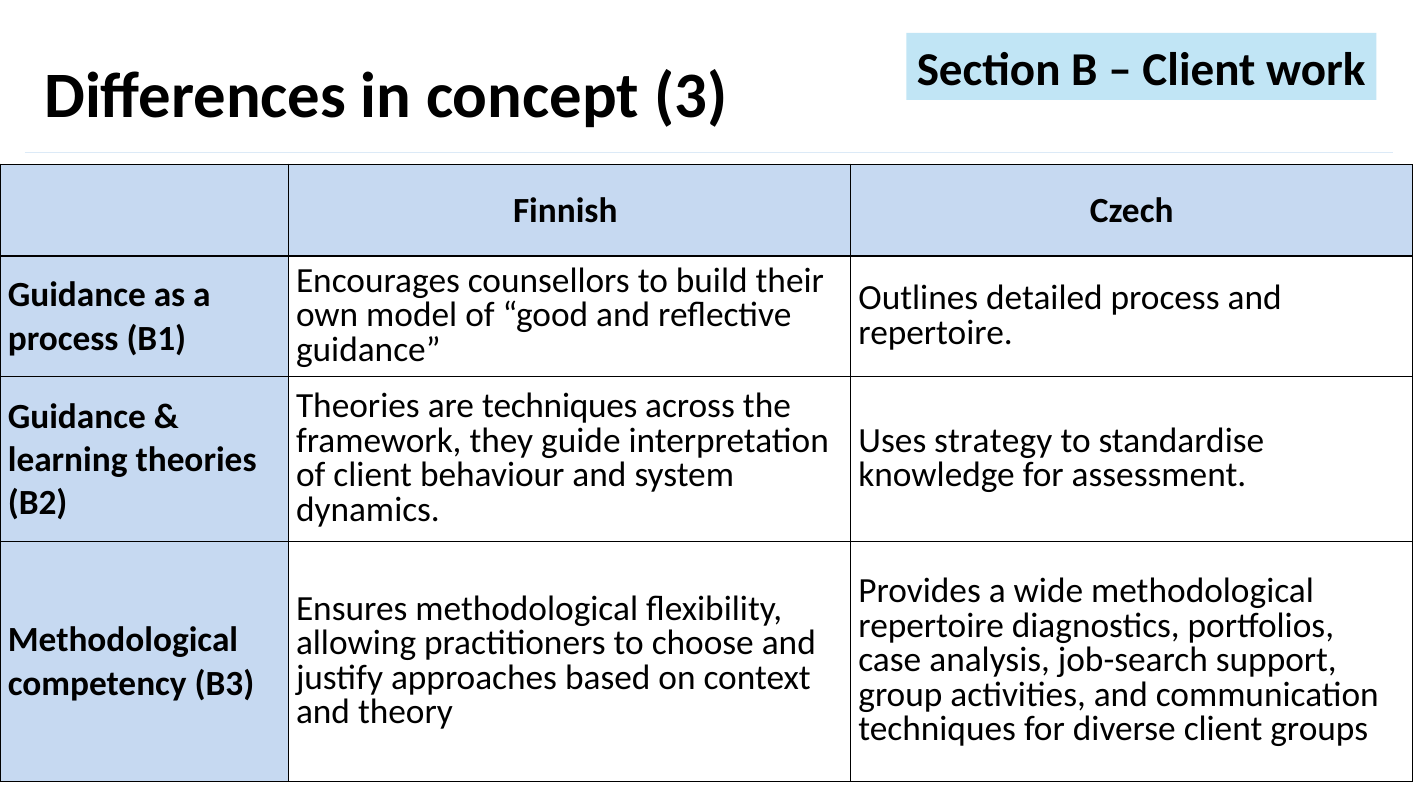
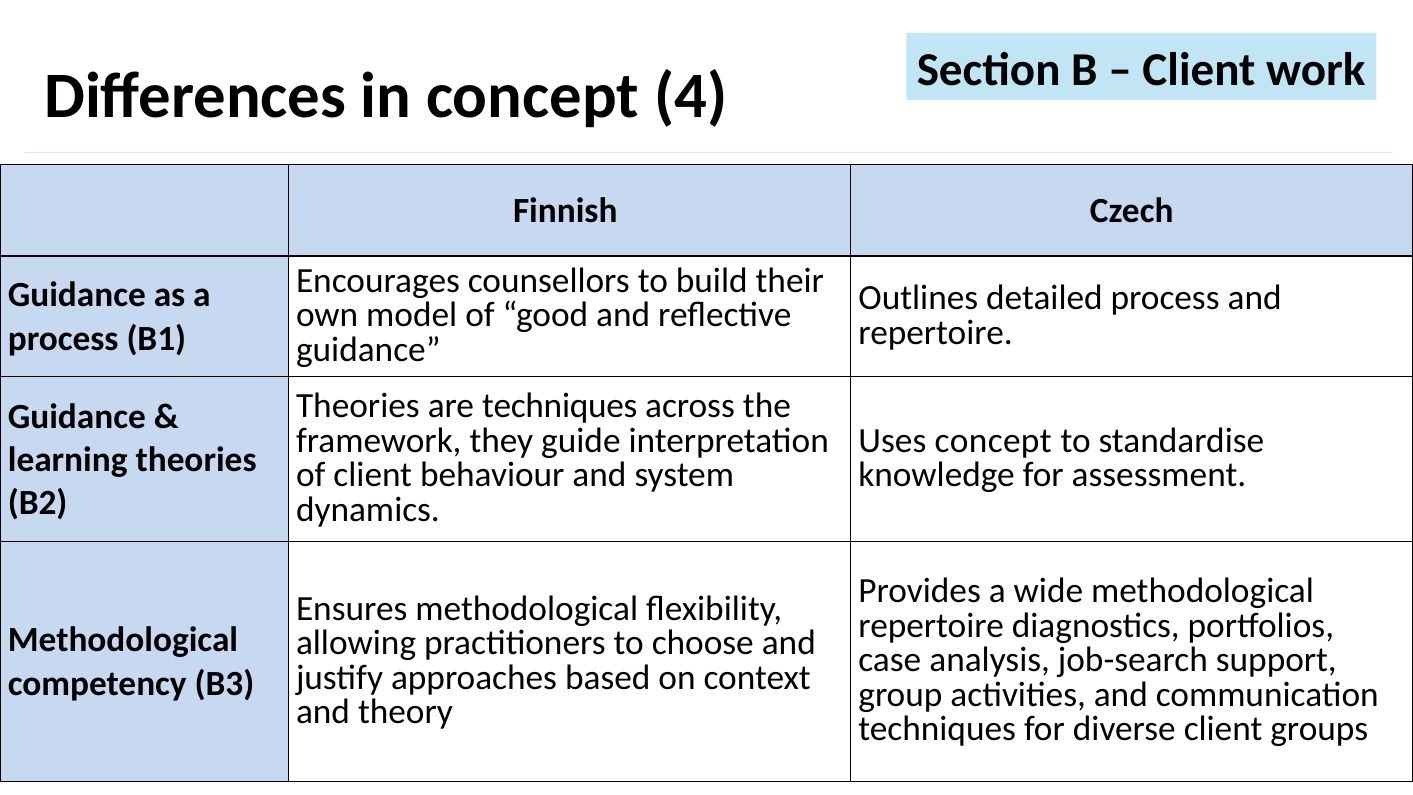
3: 3 -> 4 (691, 96)
Uses strategy: strategy -> concept (993, 441)
